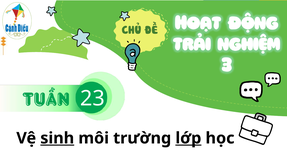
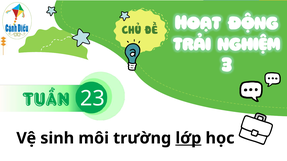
sinh underline: present -> none (57, 138)
